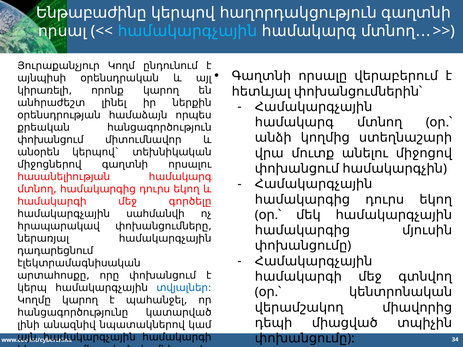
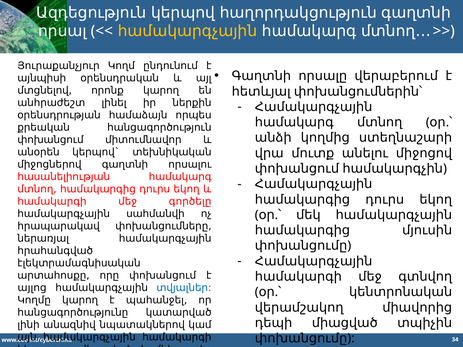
Ենթաբաժինը: Ենթաբաժինը -> Ազդեցություն (91, 13)
համակարգչային colour: light blue -> yellow (187, 31)
կիրառելի: կիրառելի -> մտցնելով (45, 91)
դադարեցնում: դադարեցնում -> հրահանգված (55, 251)
կերպ: կերպ -> այլոց (32, 288)
